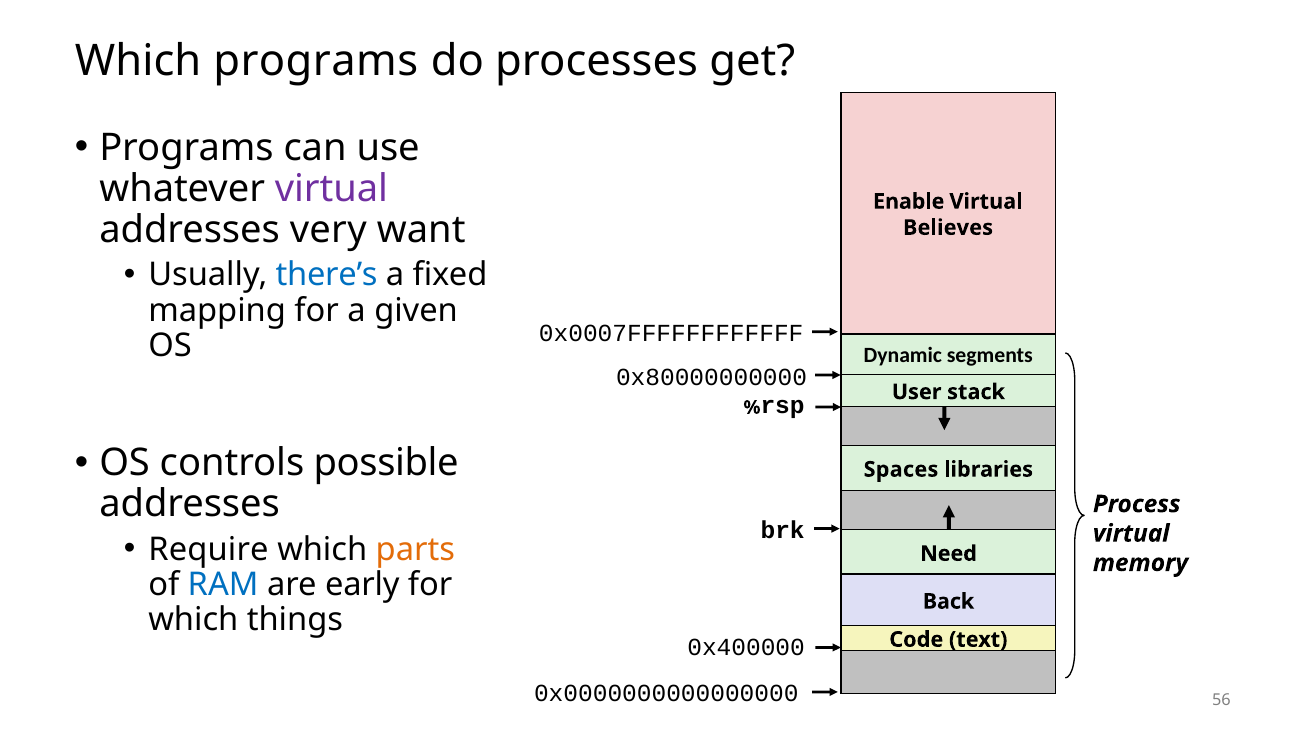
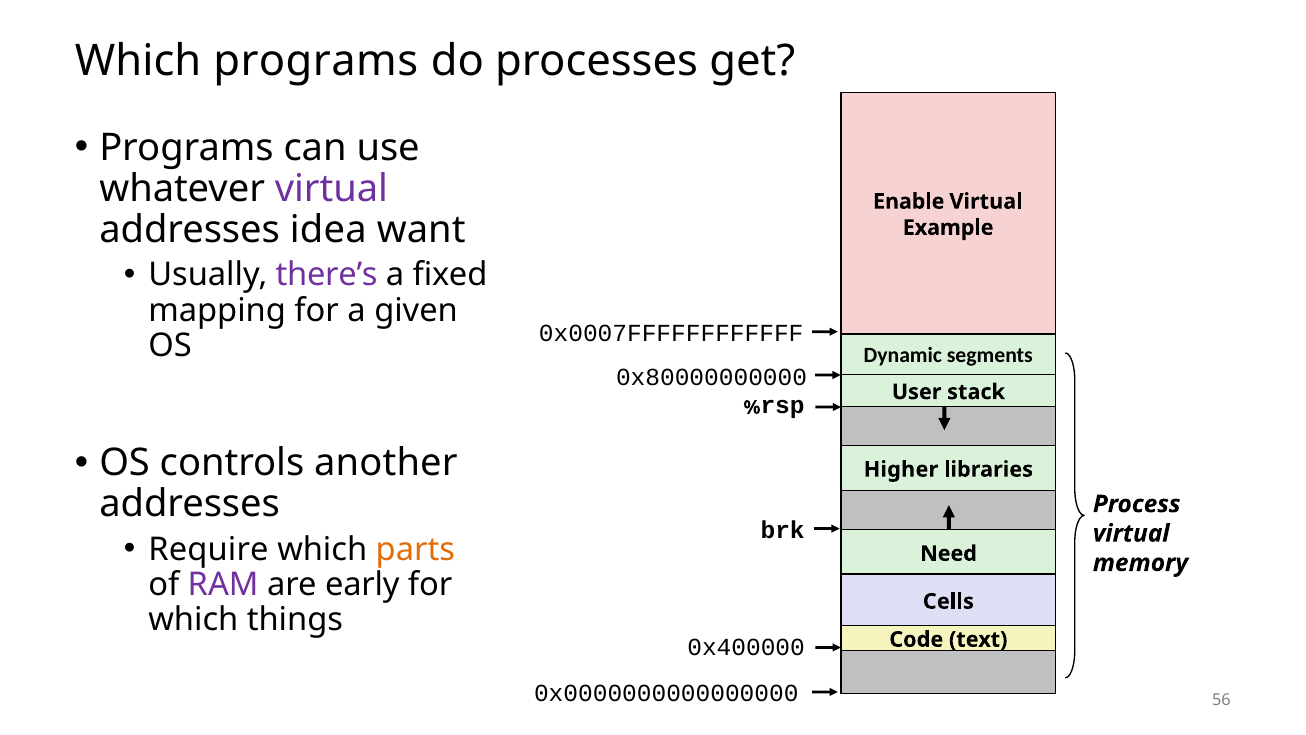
very: very -> idea (328, 230)
Believes: Believes -> Example (948, 228)
there’s colour: blue -> purple (327, 275)
possible: possible -> another (386, 463)
Spaces: Spaces -> Higher (901, 469)
RAM colour: blue -> purple (223, 584)
Back: Back -> Cells (948, 601)
